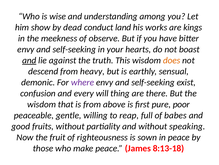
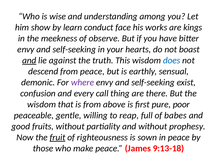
dead: dead -> learn (73, 27)
land: land -> face (123, 27)
does colour: orange -> blue (172, 60)
from heavy: heavy -> peace (92, 71)
will: will -> call (102, 93)
speaking: speaking -> prophesy (187, 126)
fruit underline: none -> present (58, 137)
8:13-18: 8:13-18 -> 9:13-18 (168, 148)
